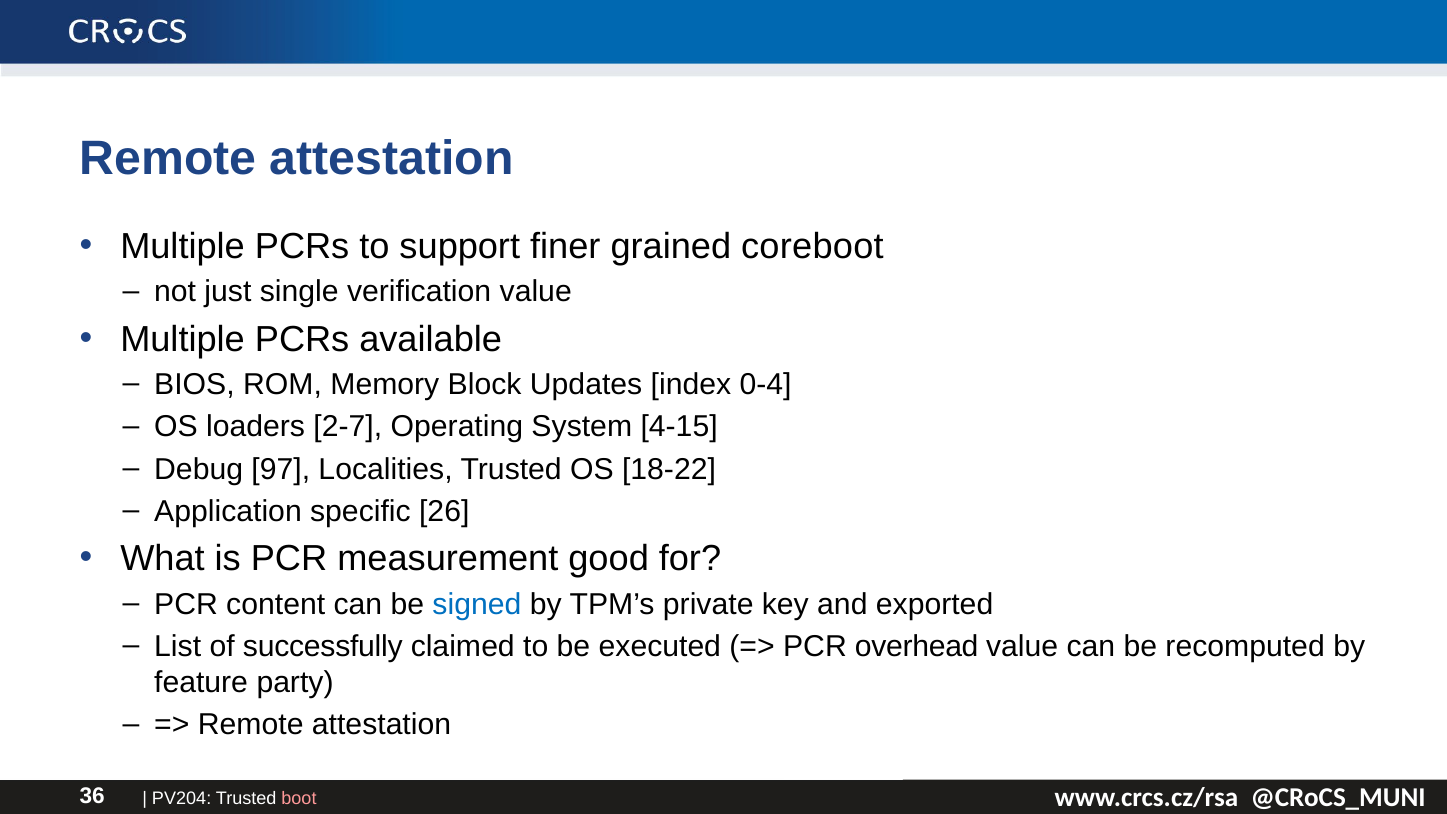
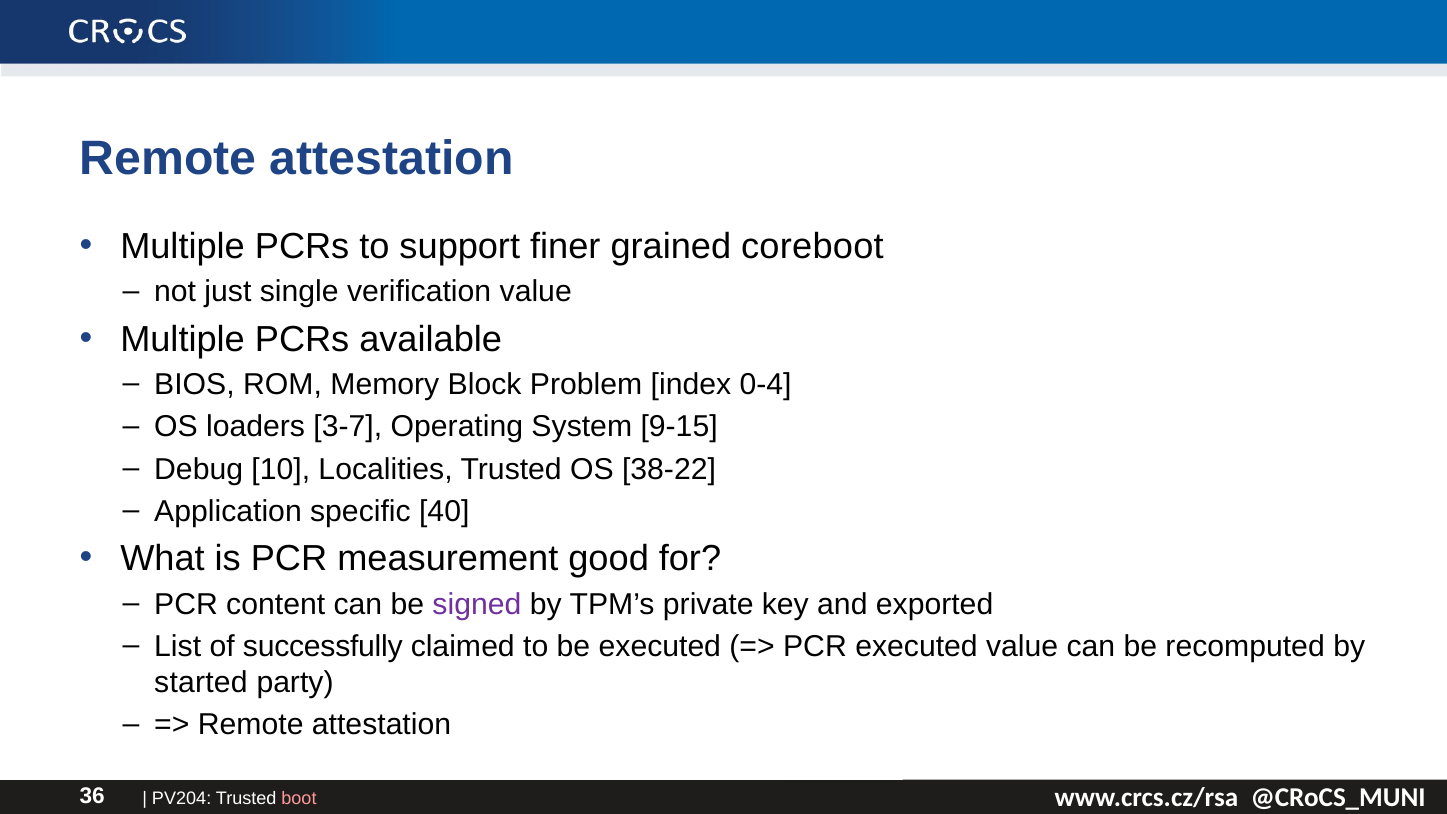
Updates: Updates -> Problem (586, 385)
2-7: 2-7 -> 3-7 (348, 427)
4-15: 4-15 -> 9-15 (679, 427)
97: 97 -> 10 (281, 469)
18-22: 18-22 -> 38-22 (669, 469)
26: 26 -> 40 (444, 511)
signed colour: blue -> purple (477, 604)
PCR overhead: overhead -> executed (917, 646)
feature: feature -> started (201, 683)
